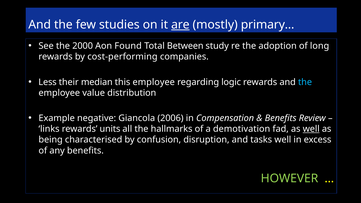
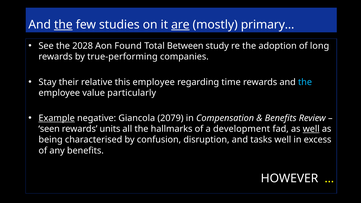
the underline: none -> present (63, 25)
2000: 2000 -> 2028 (83, 46)
cost-performing: cost-performing -> true-performing (122, 57)
Less: Less -> Stay (47, 82)
median: median -> relative (97, 82)
logic: logic -> time (231, 82)
distribution: distribution -> particularly (132, 93)
Example underline: none -> present (57, 118)
2006: 2006 -> 2079 (170, 118)
links: links -> seen (49, 129)
demotivation: demotivation -> development (242, 129)
HOWEVER colour: light green -> white (290, 179)
